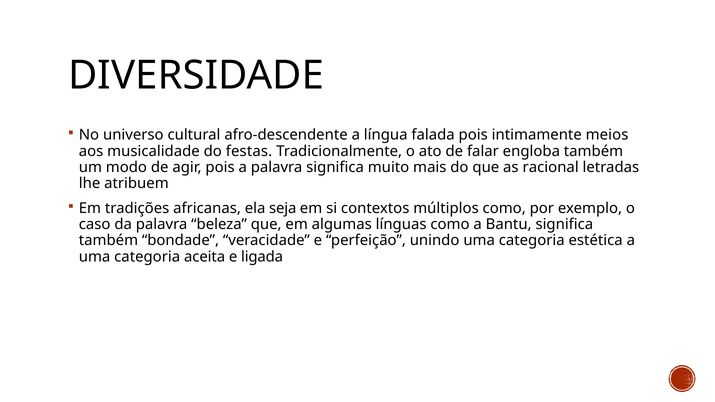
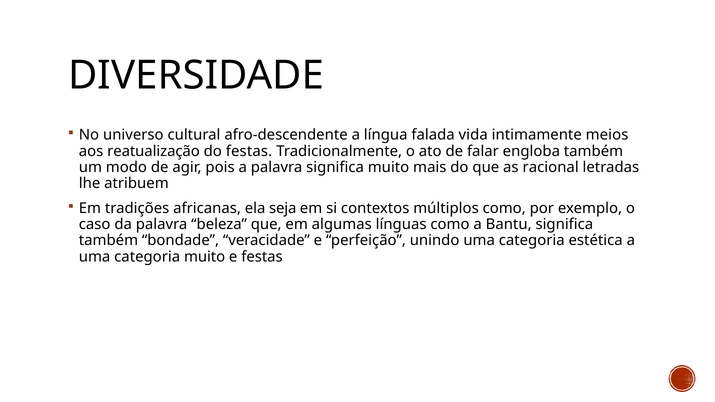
falada pois: pois -> vida (473, 135)
musicalidade: musicalidade -> reatualização (154, 151)
categoria aceita: aceita -> muito (205, 257)
e ligada: ligada -> festas (262, 257)
